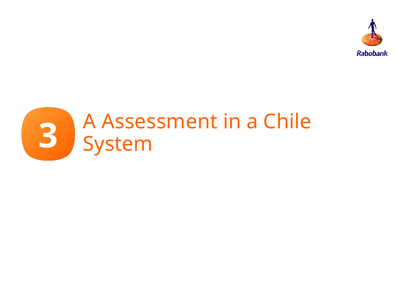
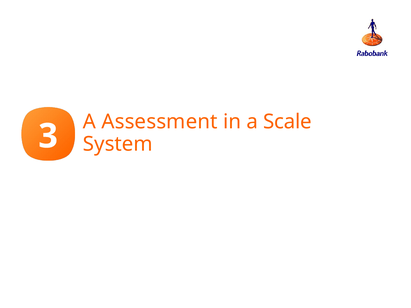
Chile: Chile -> Scale (287, 122)
